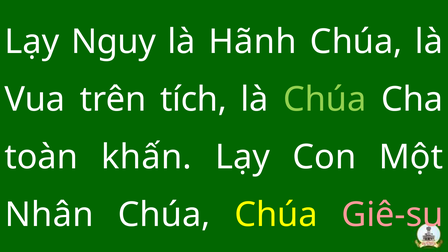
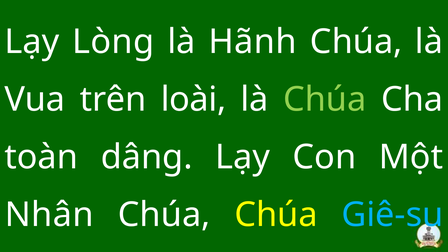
Nguy: Nguy -> Lòng (113, 42)
tích: tích -> loài (194, 99)
khấn: khấn -> dâng (147, 157)
Giê-su colour: pink -> light blue (392, 215)
